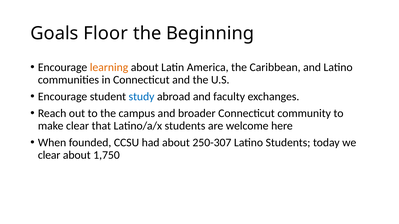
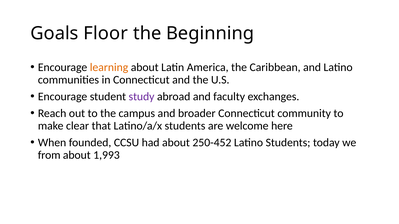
study colour: blue -> purple (142, 97)
250-307: 250-307 -> 250-452 (212, 143)
clear: clear -> from (49, 155)
1,750: 1,750 -> 1,993 (107, 155)
